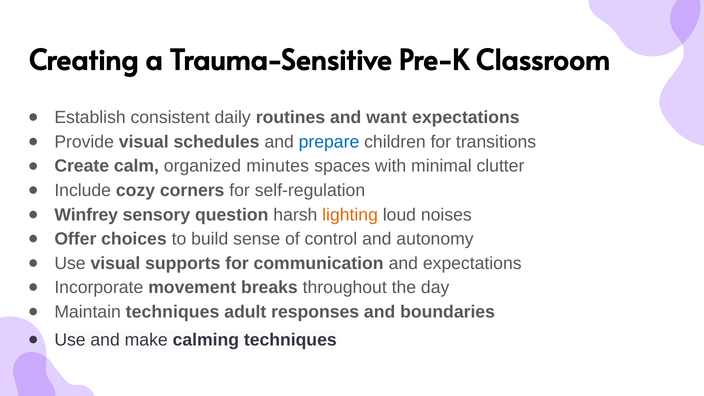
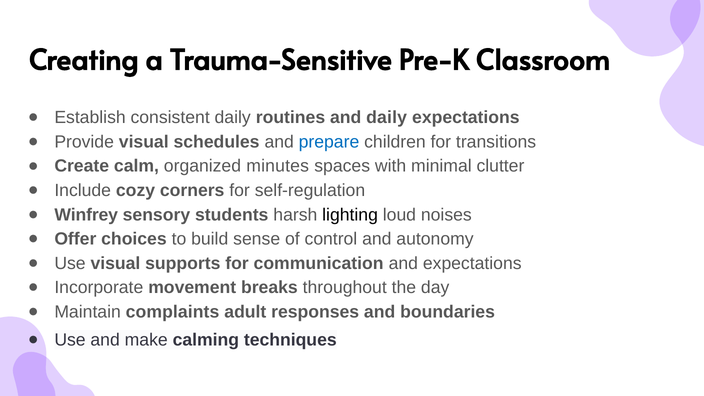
and want: want -> daily (387, 118)
question: question -> students (232, 215)
lighting colour: orange -> black (350, 215)
Maintain techniques: techniques -> complaints (173, 312)
